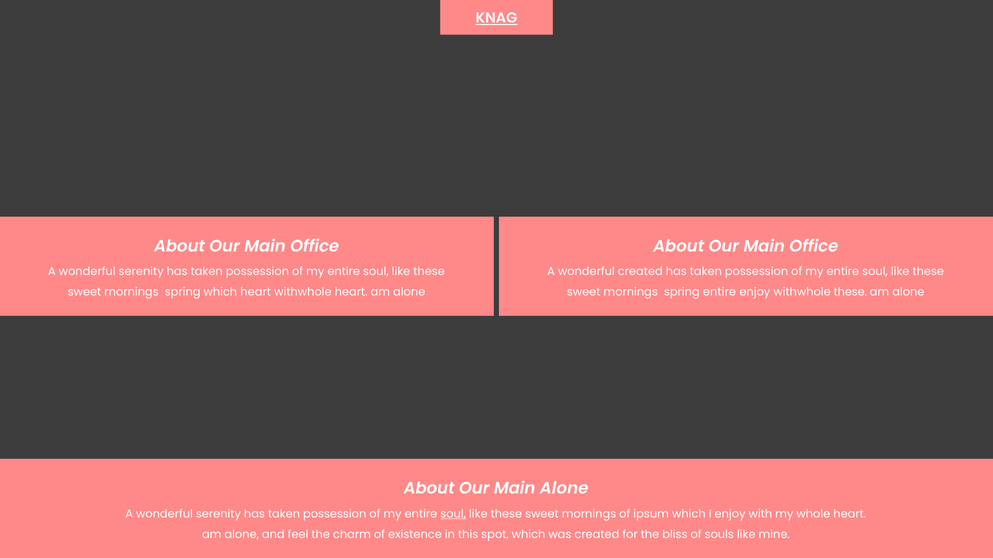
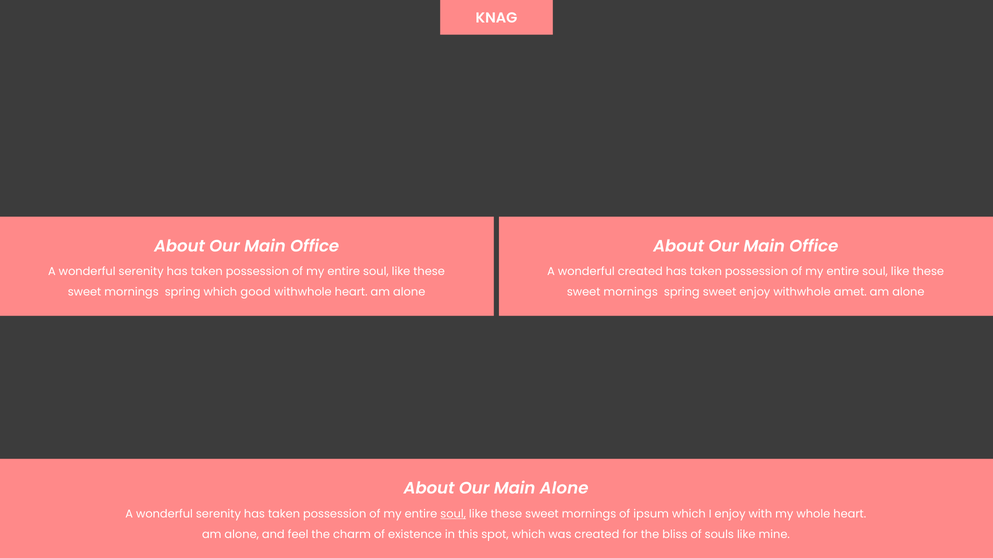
KNAG underline: present -> none (496, 18)
which heart: heart -> good (256, 292)
spring entire: entire -> sweet (720, 292)
withwhole these: these -> amet (850, 292)
